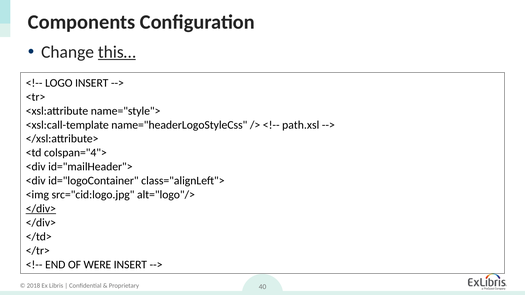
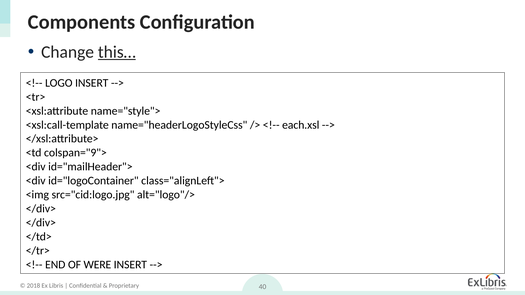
path.xsl: path.xsl -> each.xsl (301, 125)
colspan="4">: colspan="4"> -> colspan="9"> (75, 153)
</div> underline: present -> none (41, 209)
